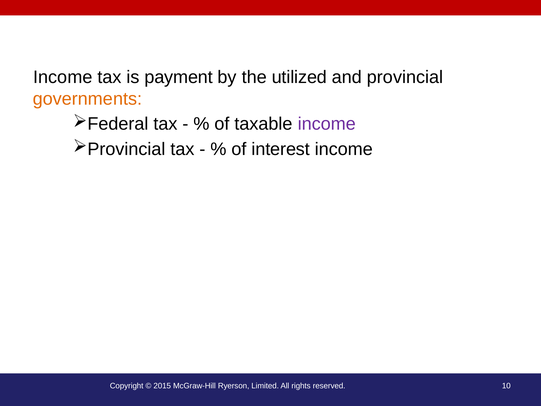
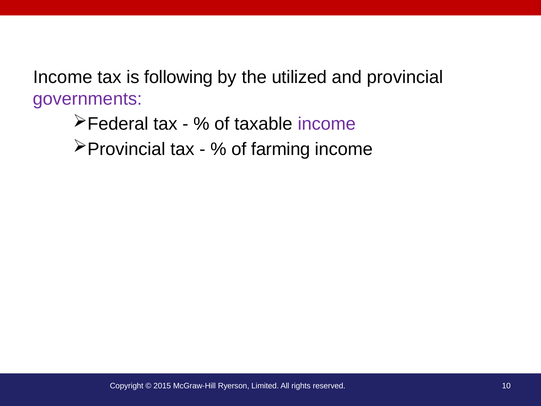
payment: payment -> following (179, 77)
governments colour: orange -> purple (87, 99)
interest: interest -> farming (281, 149)
